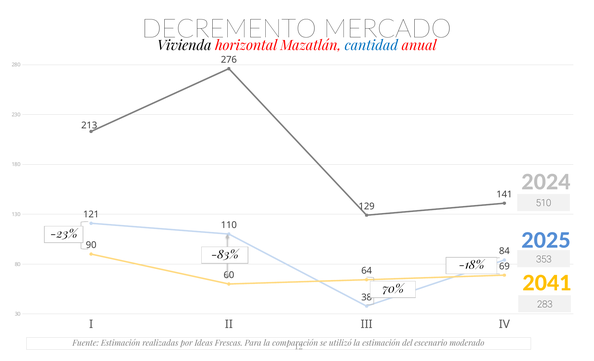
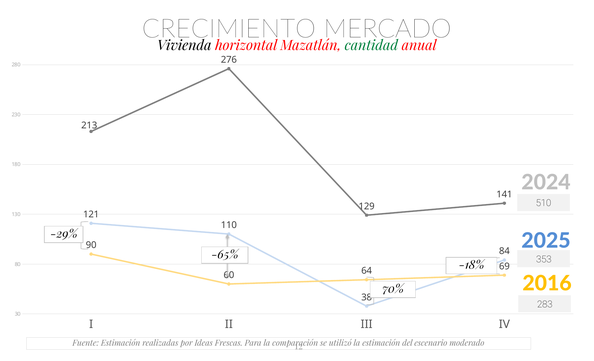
DECREMENTO: DECREMENTO -> CRECIMIENTO (229, 29)
cantidad colour: blue -> green (371, 45)
-23%: -23% -> -29% (64, 234)
-83%: -83% -> -65% (225, 254)
2041: 2041 -> 2016 (547, 283)
